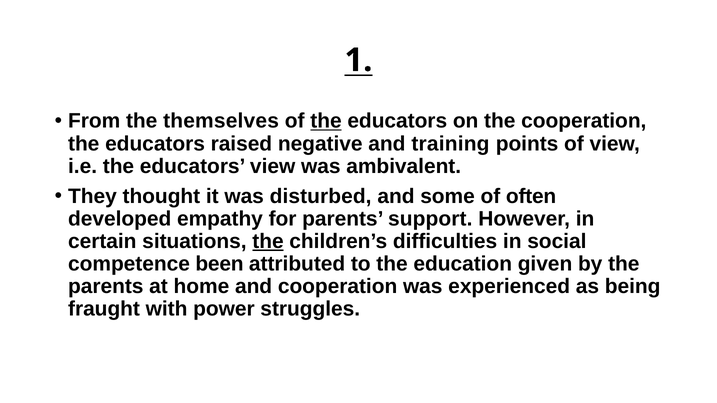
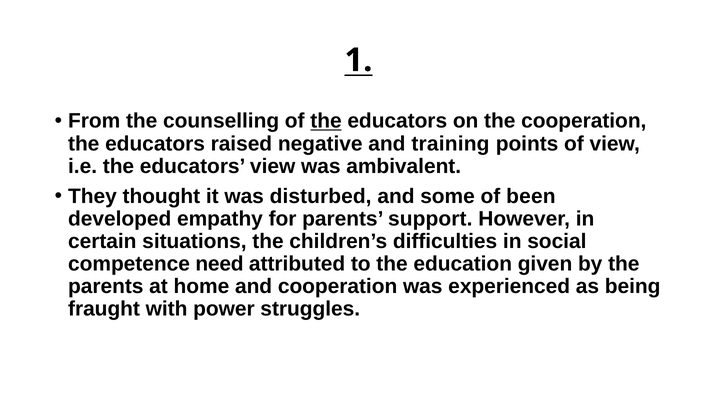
themselves: themselves -> counselling (221, 121)
often: often -> been (531, 196)
the underline: present -> none (268, 241)
been: been -> need (220, 264)
